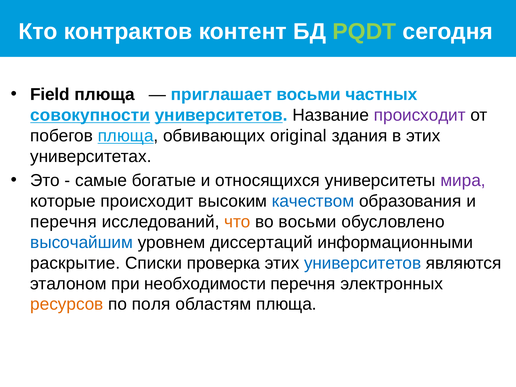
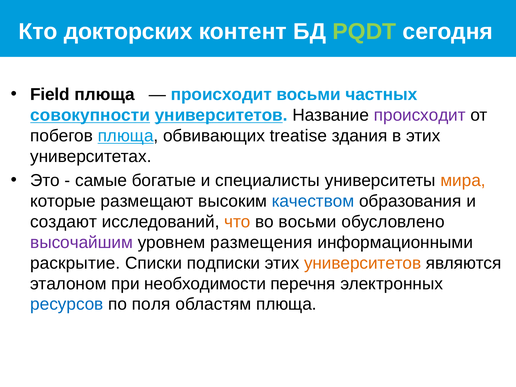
контрактов: контрактов -> докторских (128, 32)
приглашает: приглашает -> происходит (221, 94)
original: original -> treatise (298, 136)
относящихся: относящихся -> специалисты (268, 180)
мира colour: purple -> orange (463, 180)
которые происходит: происходит -> размещают (147, 201)
перечня: перечня -> создают (64, 222)
высочайшим colour: blue -> purple (82, 242)
диссертаций: диссертаций -> размещения (261, 242)
проверка: проверка -> подписки (224, 263)
университетов colour: blue -> orange (363, 263)
ресурсов colour: orange -> blue (67, 304)
